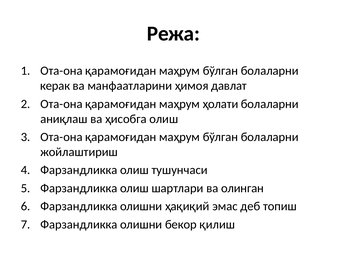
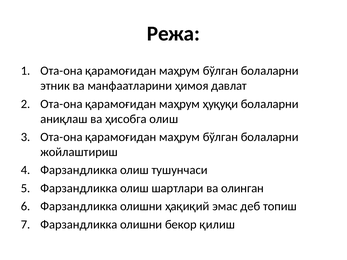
керак: керак -> этник (55, 86)
ҳолати: ҳолати -> ҳуқуқи (220, 104)
